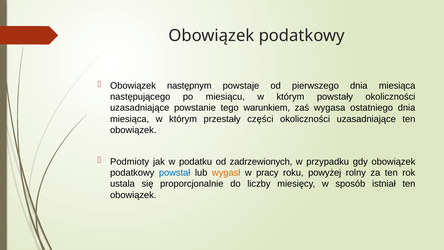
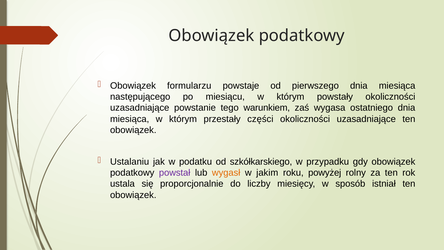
następnym: następnym -> formularzu (189, 86)
Podmioty: Podmioty -> Ustalaniu (130, 161)
zadrzewionych: zadrzewionych -> szkółkarskiego (261, 161)
powstał colour: blue -> purple (175, 173)
pracy: pracy -> jakim (267, 173)
